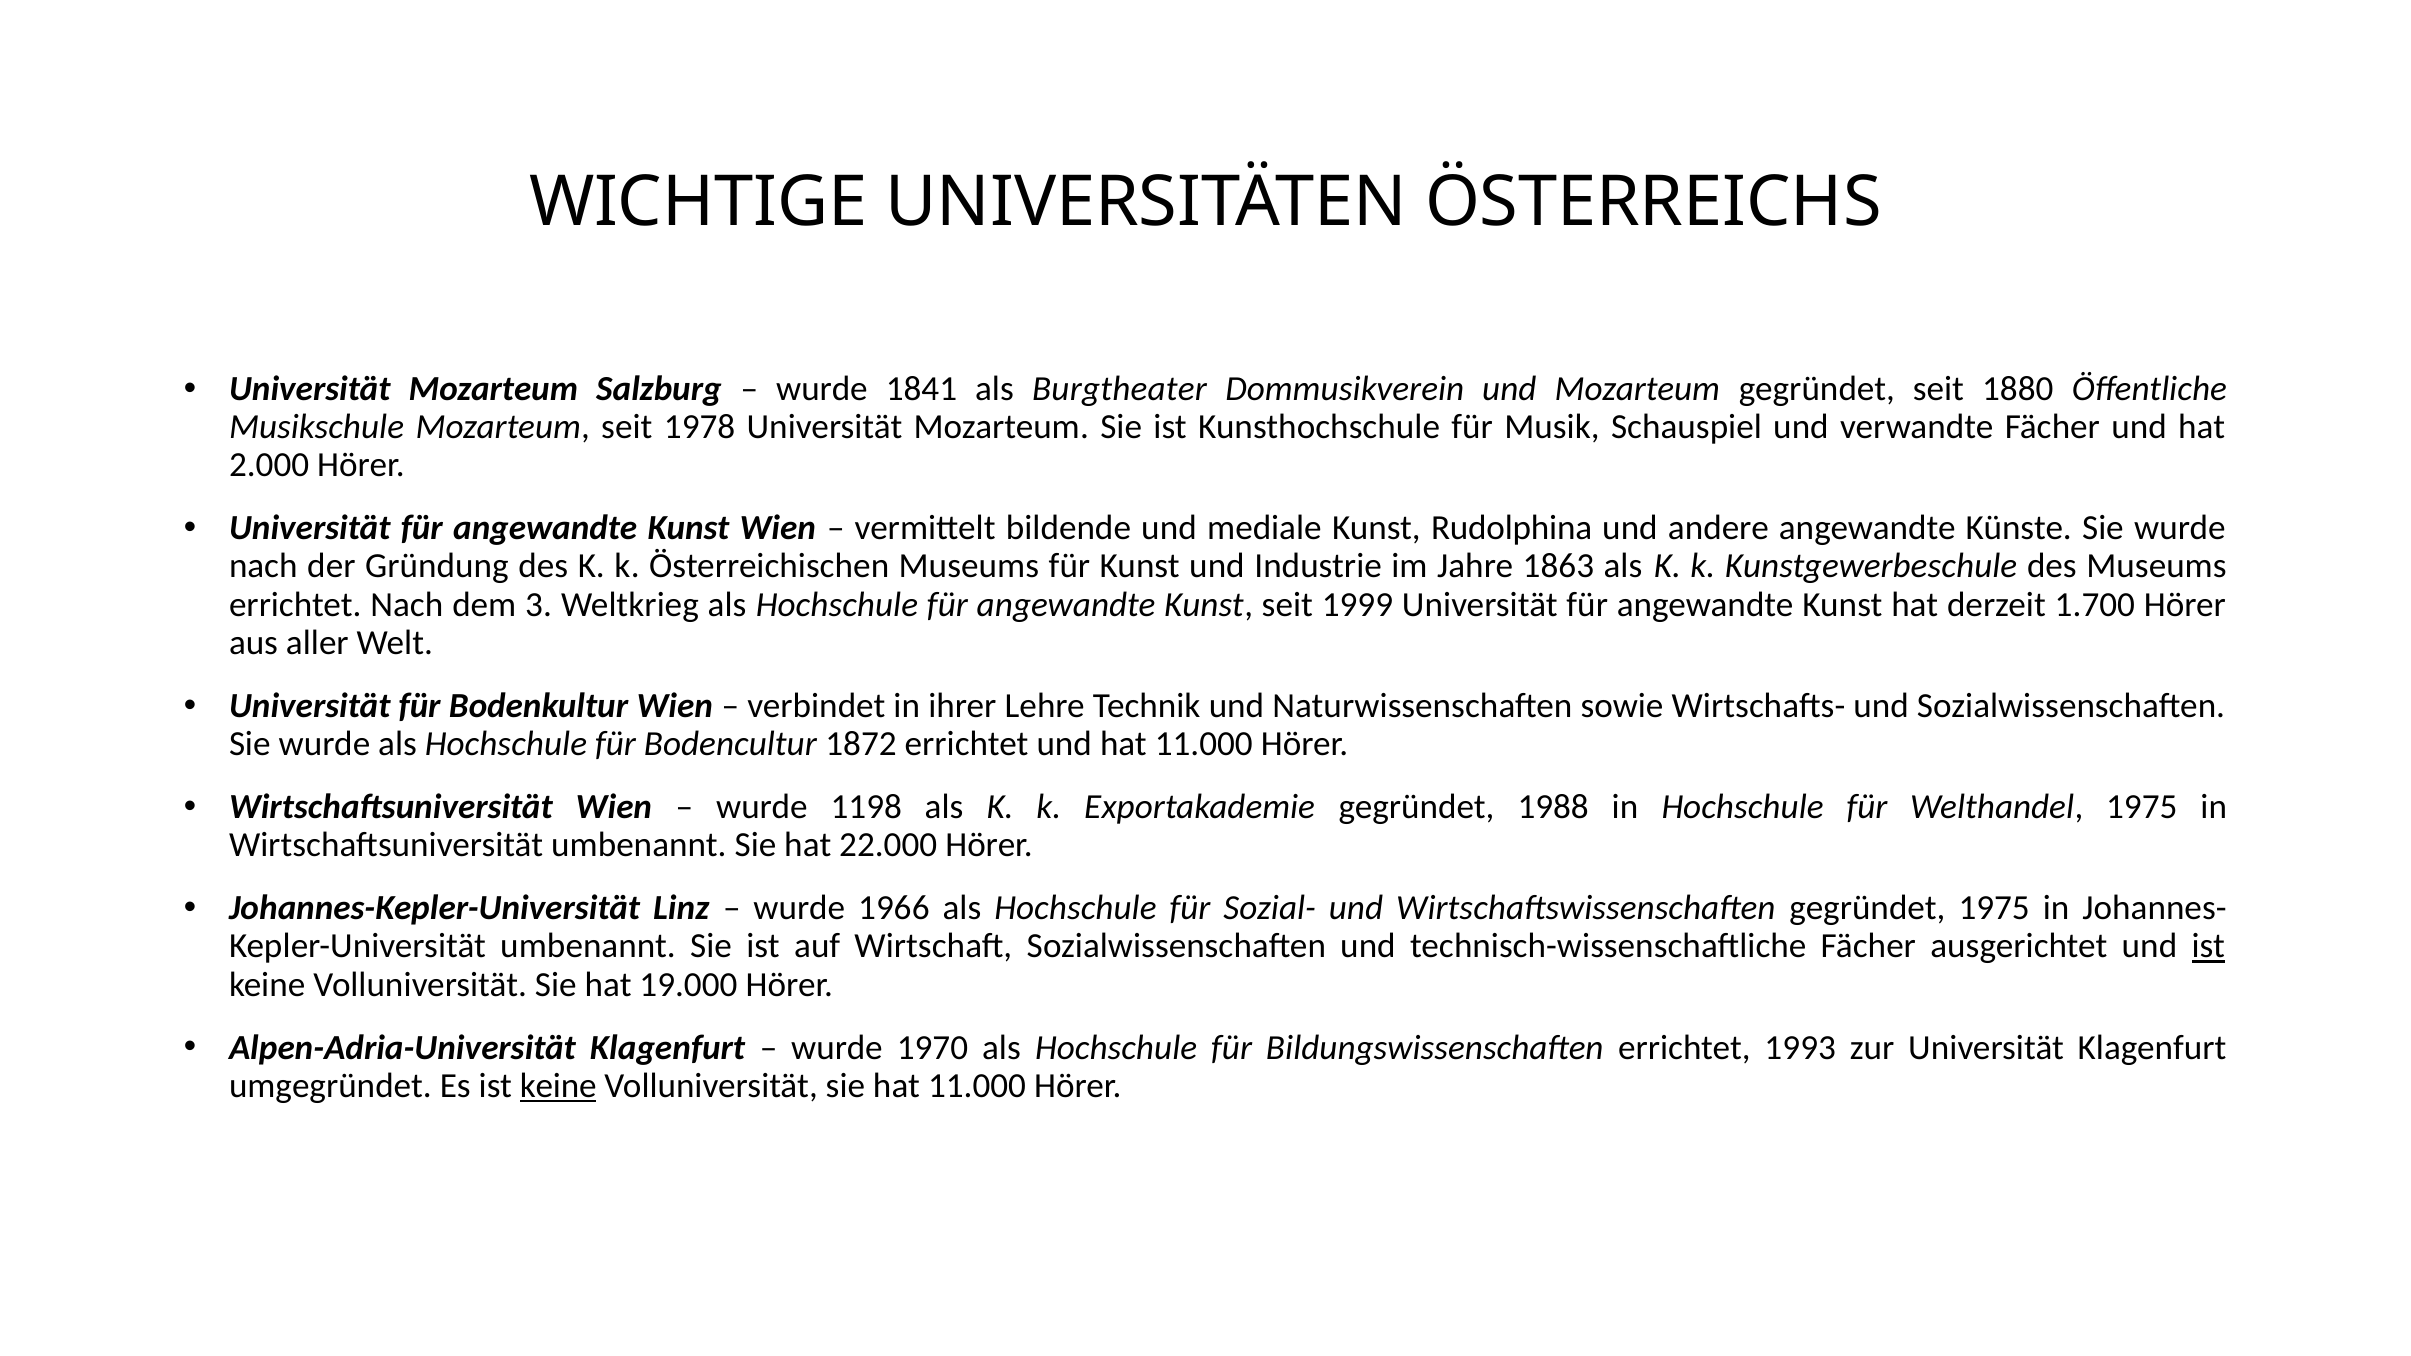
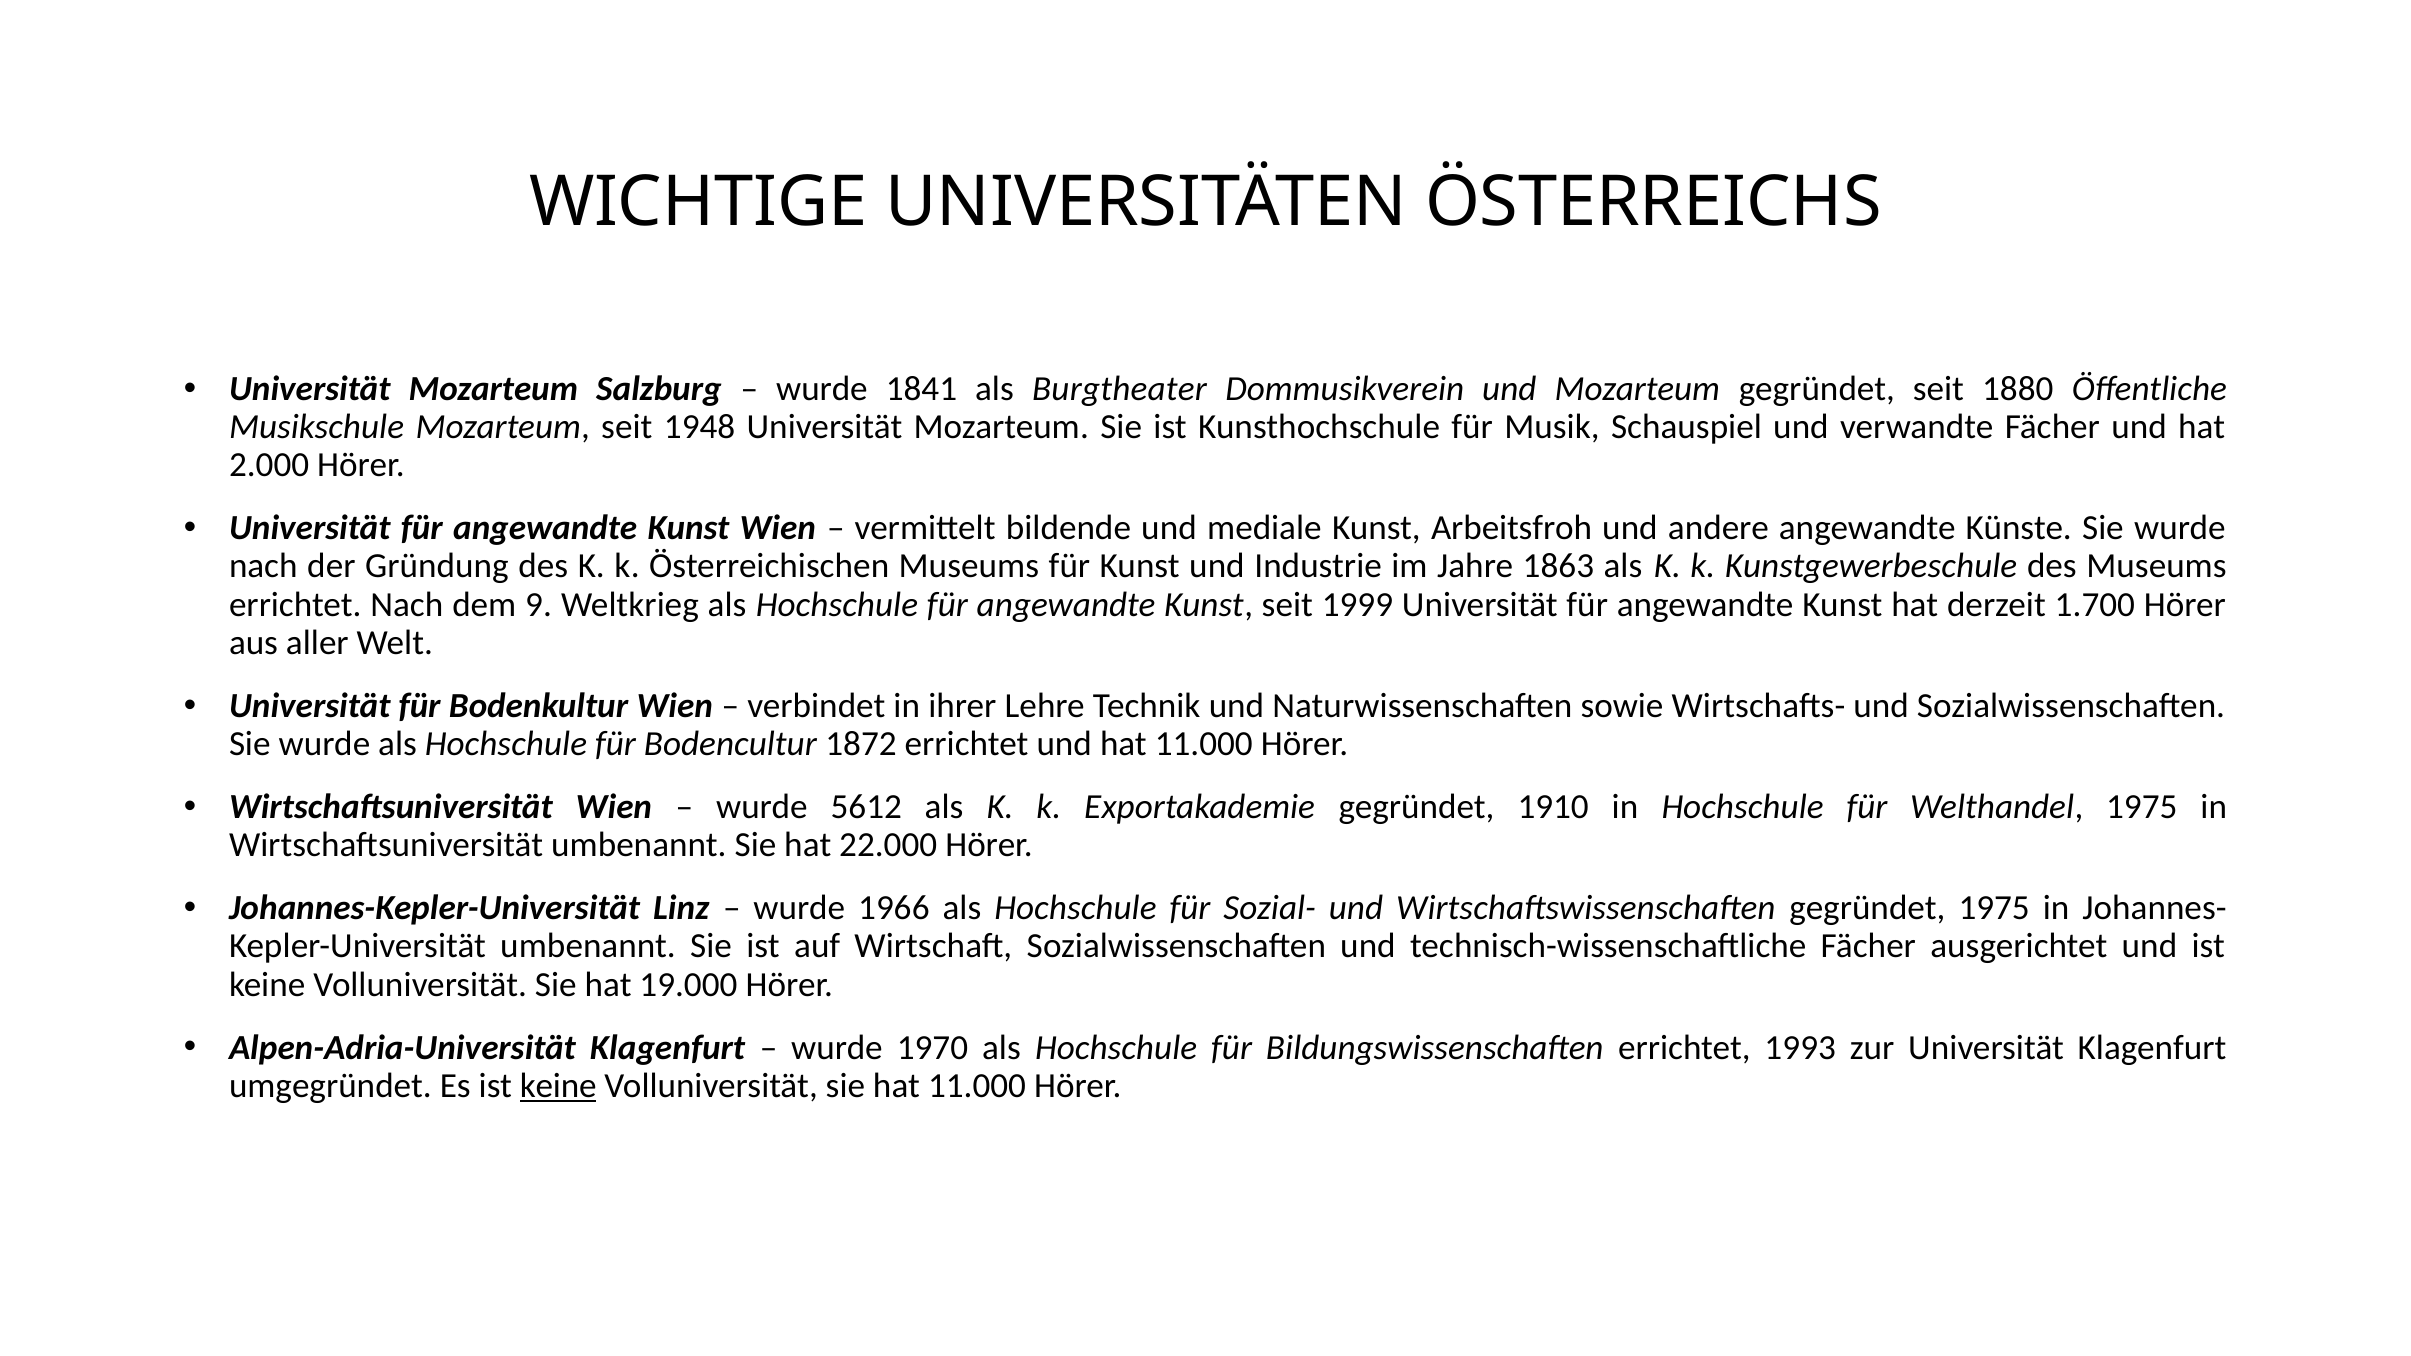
1978: 1978 -> 1948 (700, 427)
Rudolphina: Rudolphina -> Arbeitsfroh (1512, 528)
3: 3 -> 9 (539, 604)
1198: 1198 -> 5612 (866, 807)
1988: 1988 -> 1910 (1553, 807)
ist underline: present -> none (2208, 946)
